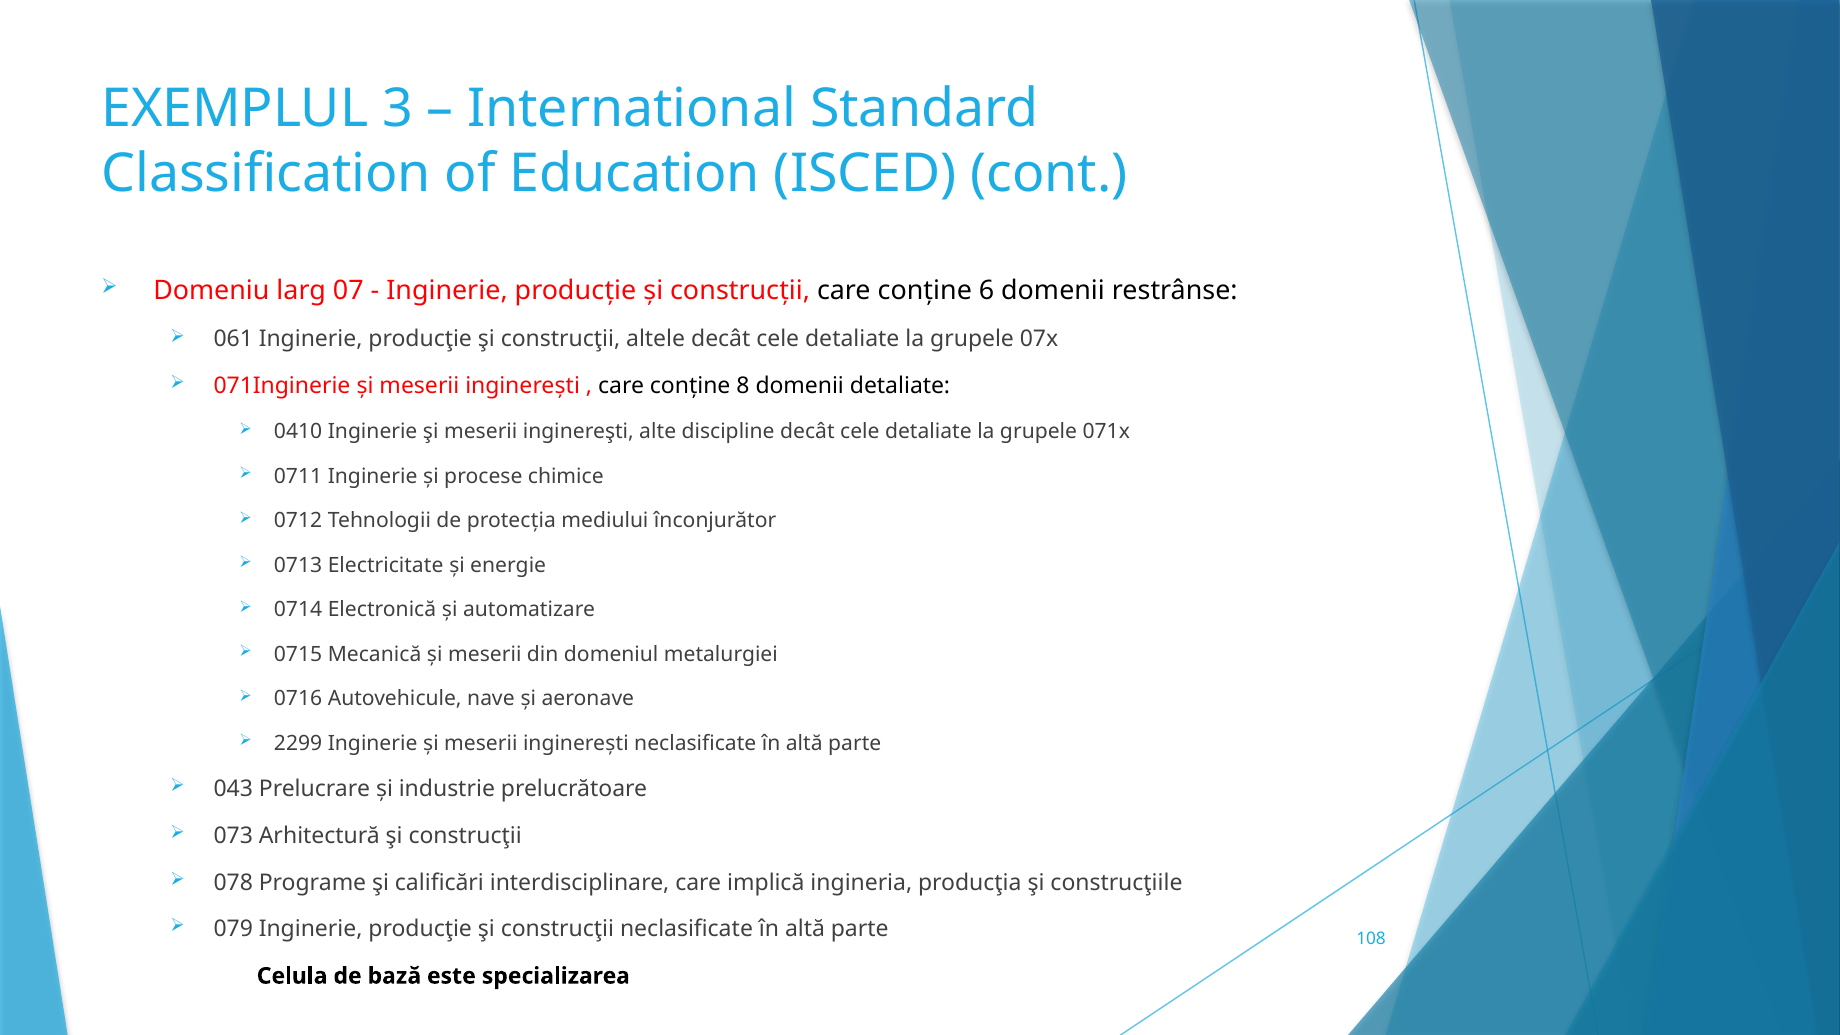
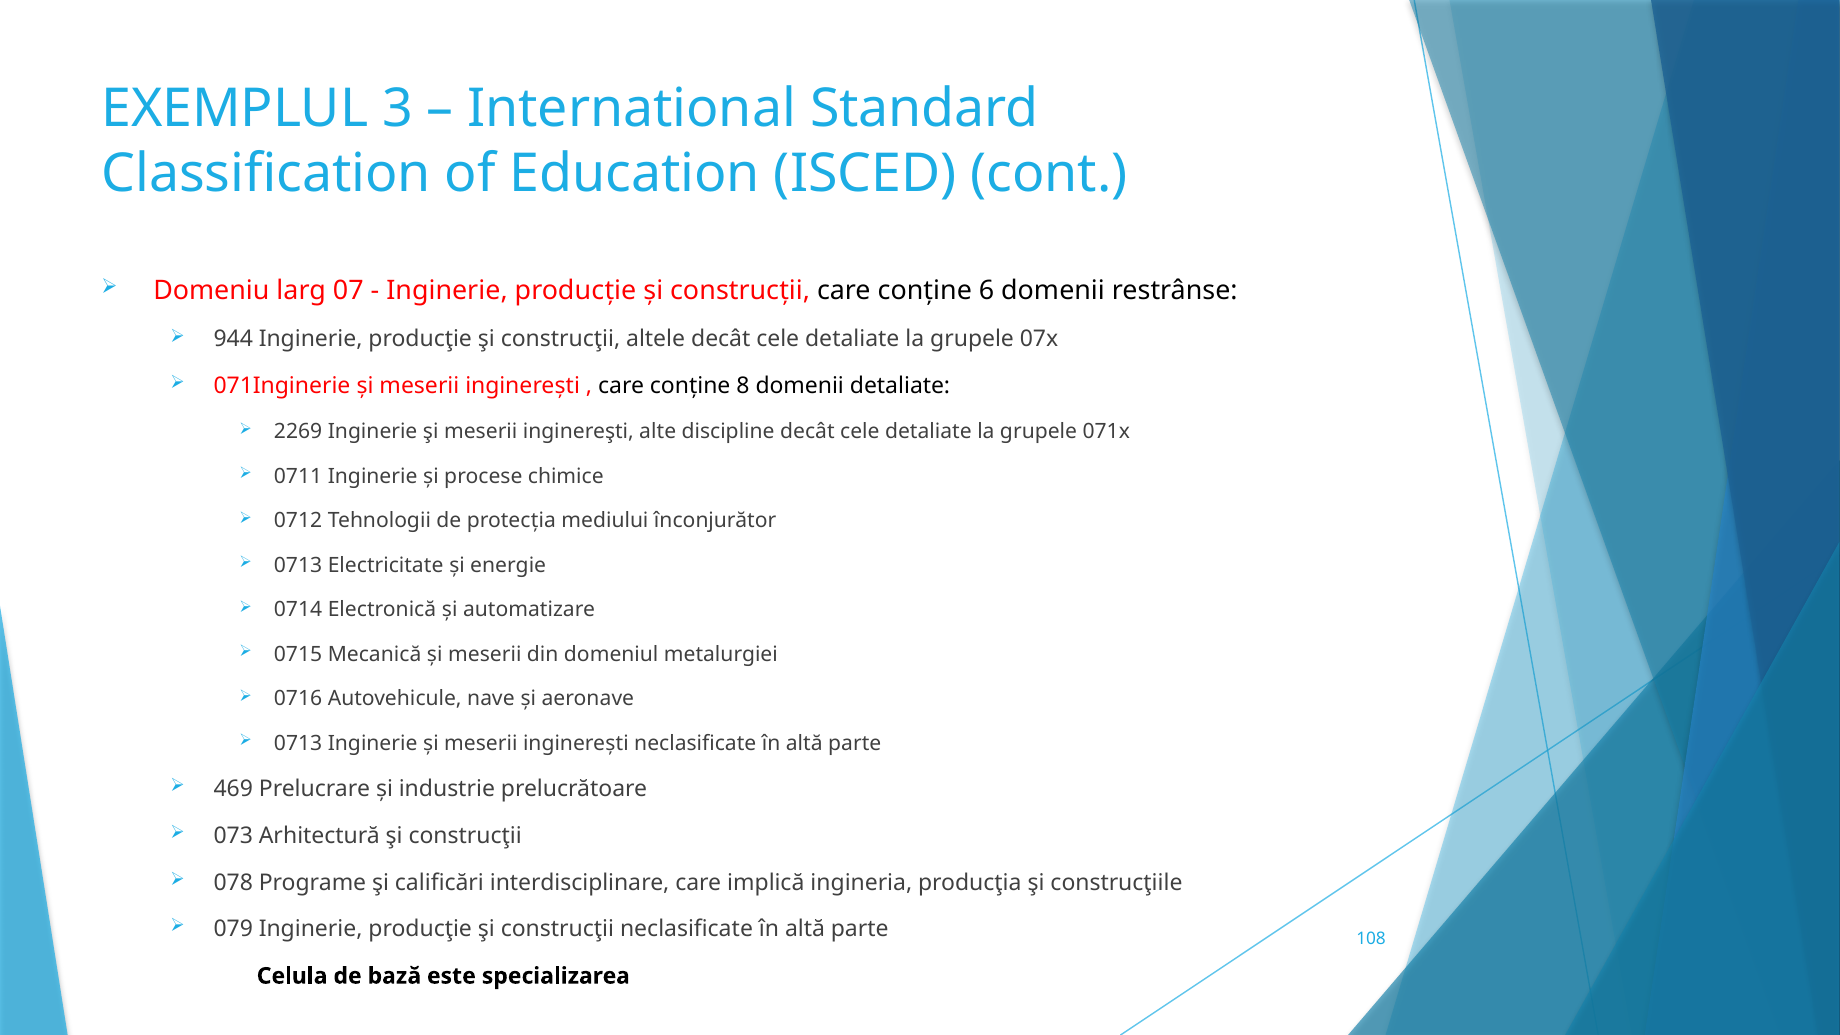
061: 061 -> 944 (233, 339)
0410: 0410 -> 2269 (298, 432)
2299: 2299 -> 0713 (298, 743)
043: 043 -> 469 (233, 789)
